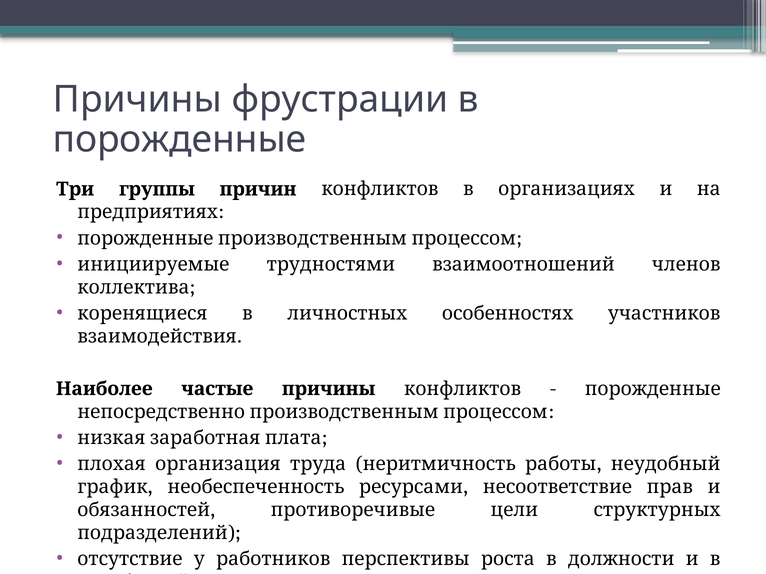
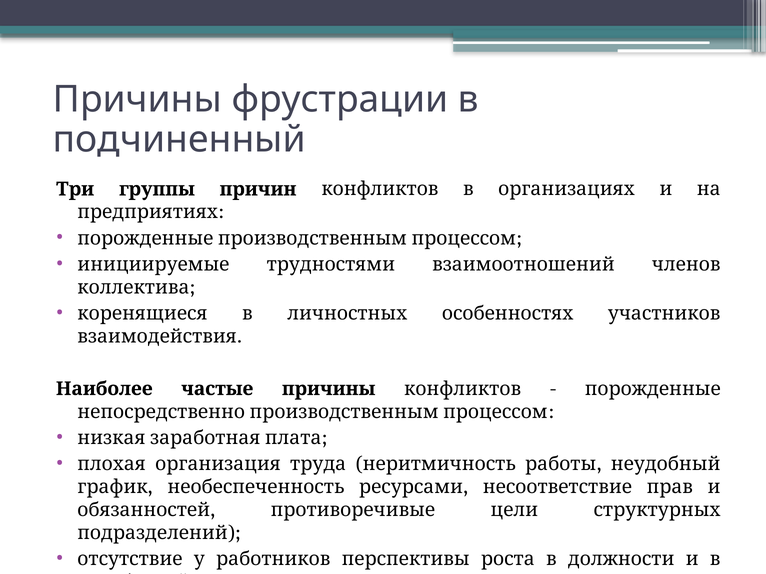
порожденные: порожденные -> подчиненный (179, 140)
